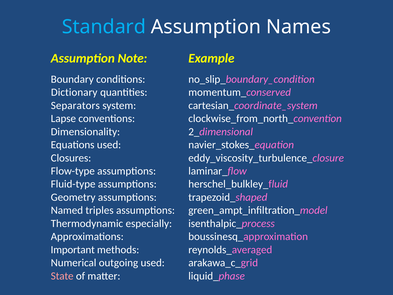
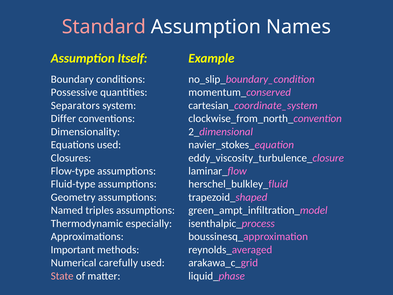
Standard colour: light blue -> pink (104, 27)
Note: Note -> Itself (132, 58)
Dictionary: Dictionary -> Possessive (74, 92)
Lapse: Lapse -> Differ (63, 118)
outgoing: outgoing -> carefully (118, 263)
